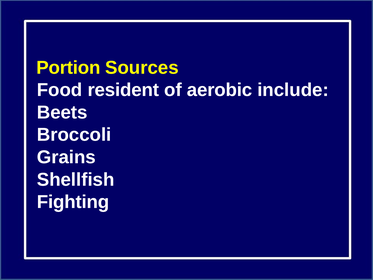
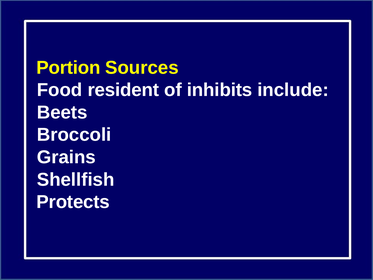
aerobic: aerobic -> inhibits (220, 90)
Fighting: Fighting -> Protects (73, 202)
